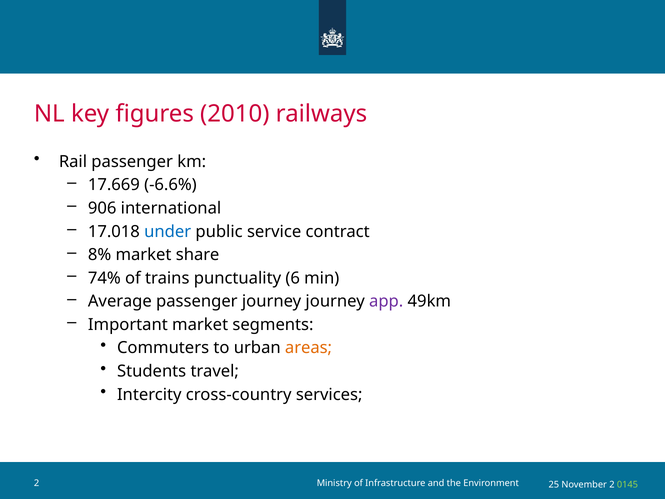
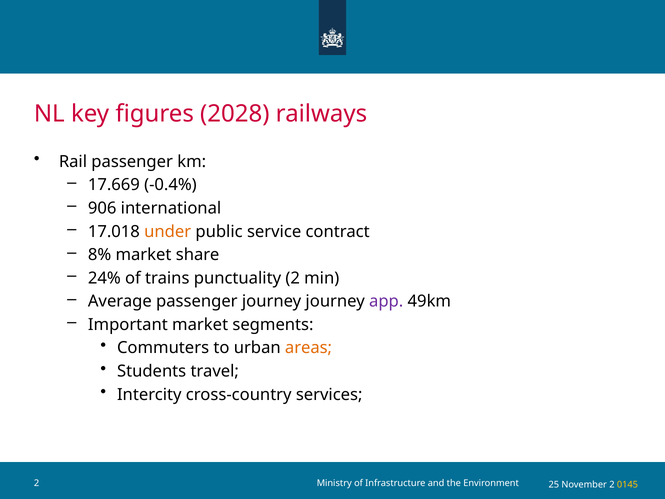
2010: 2010 -> 2028 (235, 114)
-6.6%: -6.6% -> -0.4% (170, 185)
under colour: blue -> orange (168, 231)
74%: 74% -> 24% (104, 278)
punctuality 6: 6 -> 2 (293, 278)
0145 colour: light green -> yellow (627, 485)
